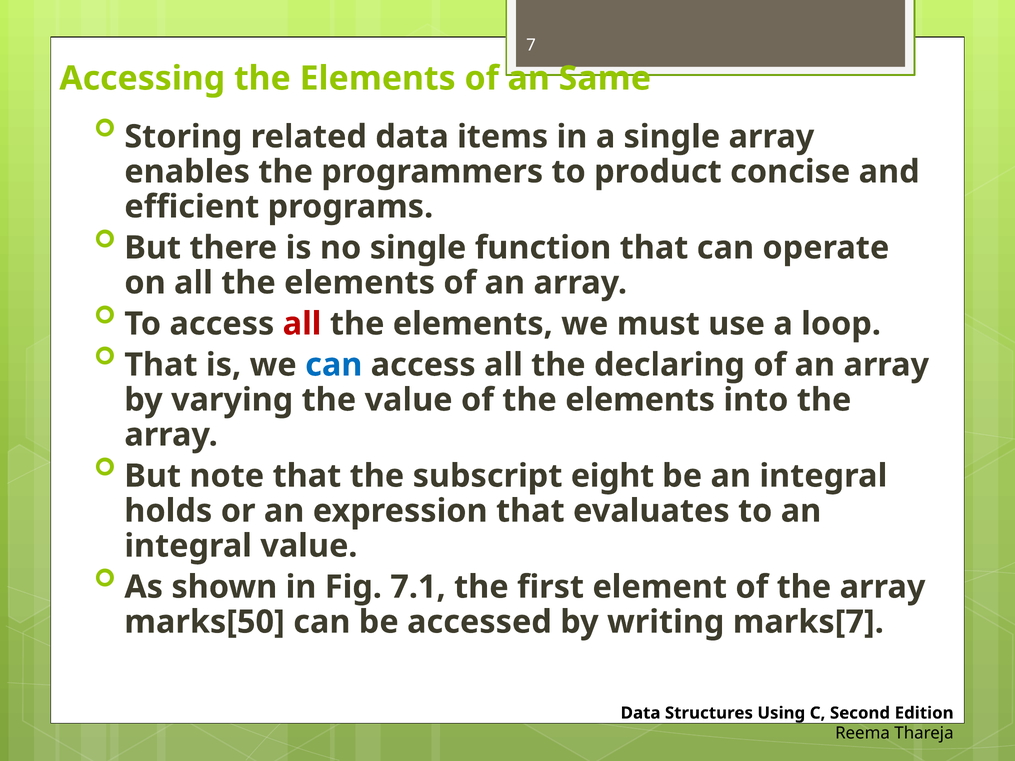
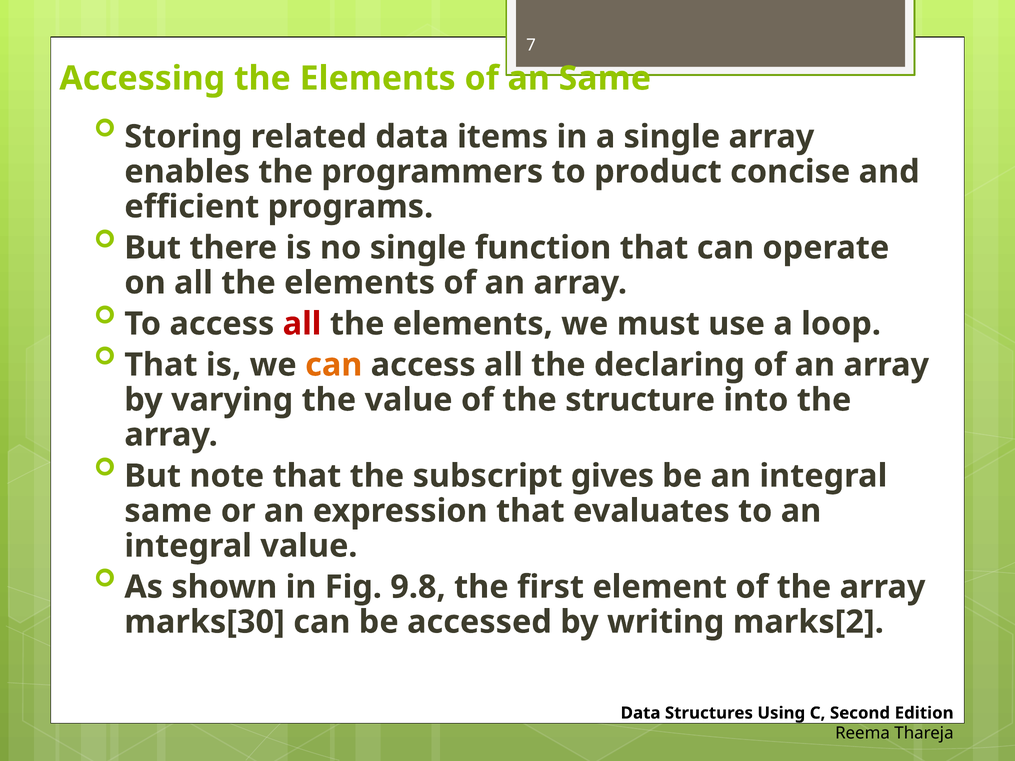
can colour: blue -> orange (334, 365)
of the elements: elements -> structure (640, 400)
eight: eight -> gives (612, 476)
holds: holds -> same (168, 511)
7.1: 7.1 -> 9.8 (418, 587)
marks[50: marks[50 -> marks[30 (205, 622)
marks[7: marks[7 -> marks[2 (808, 622)
